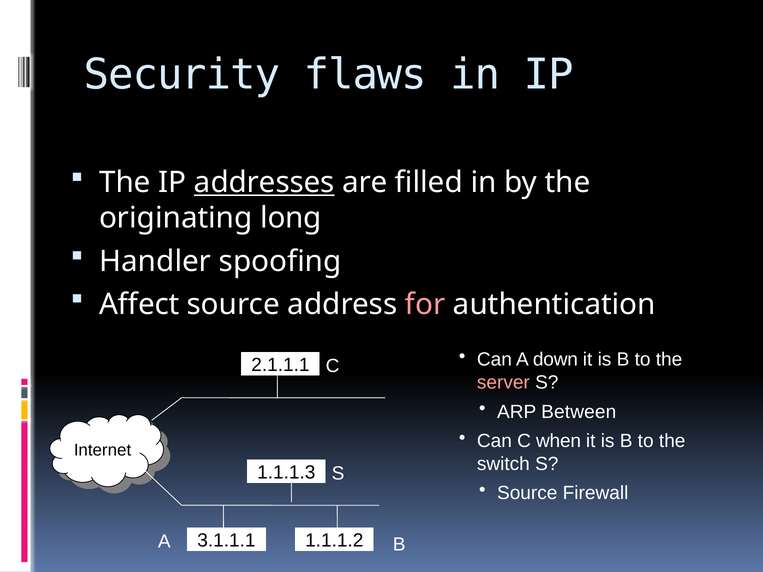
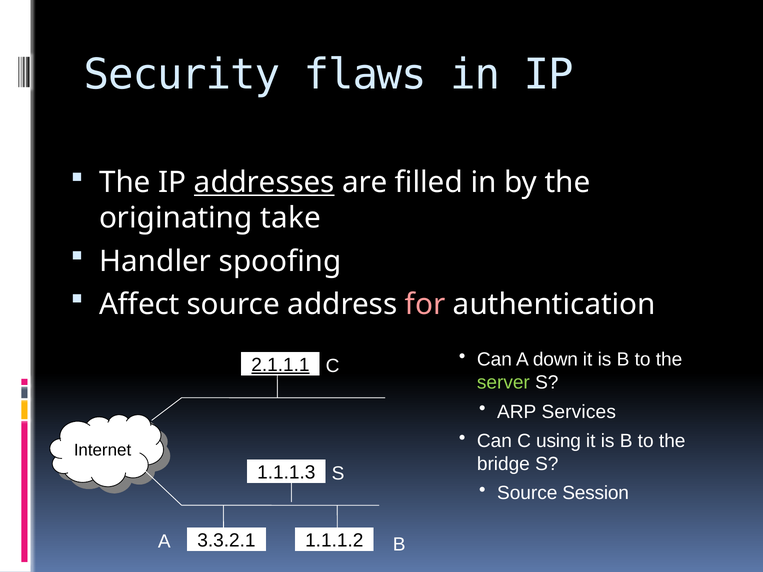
long: long -> take (291, 218)
2.1.1.1 underline: none -> present (280, 365)
server colour: pink -> light green (503, 383)
Between: Between -> Services (579, 412)
when: when -> using (559, 441)
switch: switch -> bridge (503, 464)
Firewall: Firewall -> Session (596, 493)
3.1.1.1: 3.1.1.1 -> 3.3.2.1 (226, 541)
